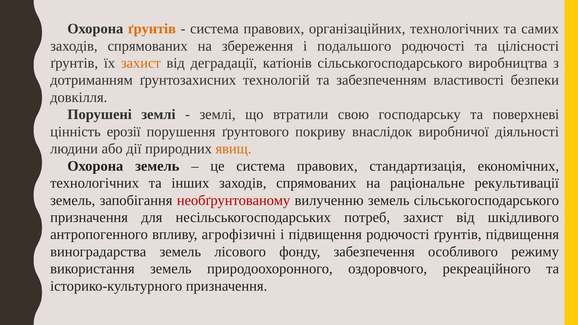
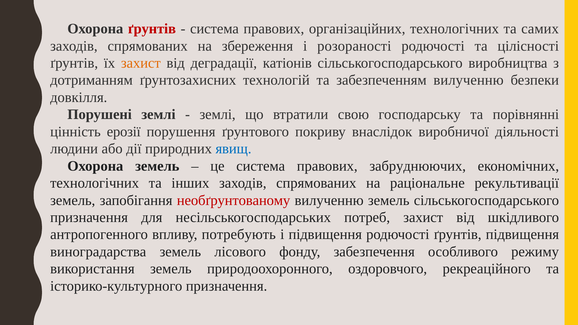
ґрунтів colour: orange -> red (152, 29)
подальшого: подальшого -> розораності (354, 46)
забезпеченням властивості: властивості -> вилученню (469, 80)
поверxневі: поверxневі -> порівнянні (526, 115)
явищ colour: orange -> blue (233, 149)
стандартизація: стандартизація -> забруднюючих (418, 166)
агрофізичні: агрофізичні -> потребують (239, 235)
